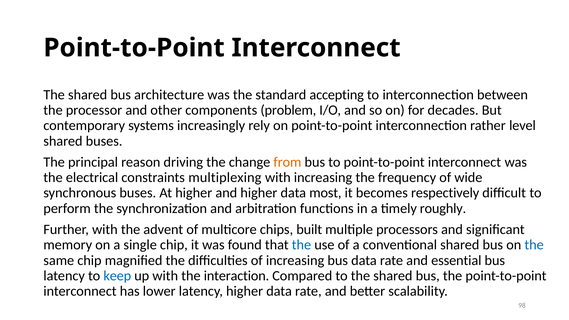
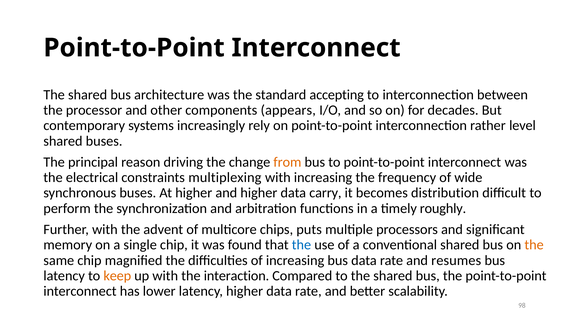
problem: problem -> appears (288, 110)
most: most -> carry (325, 193)
respectively: respectively -> distribution (445, 193)
built: built -> puts (309, 230)
the colour: blue -> orange (534, 245)
essential: essential -> resumes (456, 260)
keep colour: blue -> orange (117, 276)
